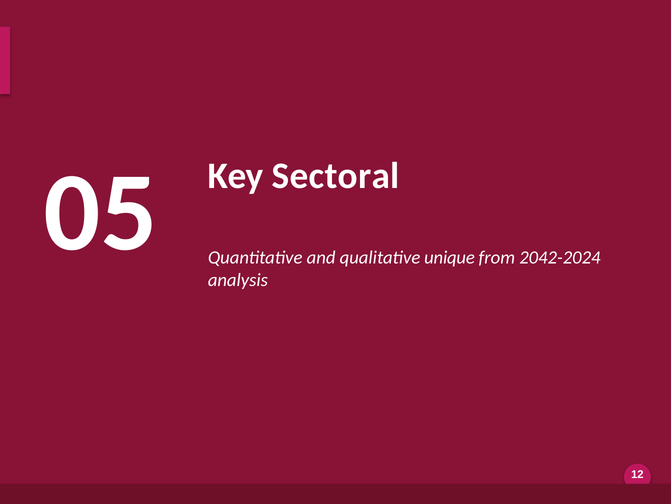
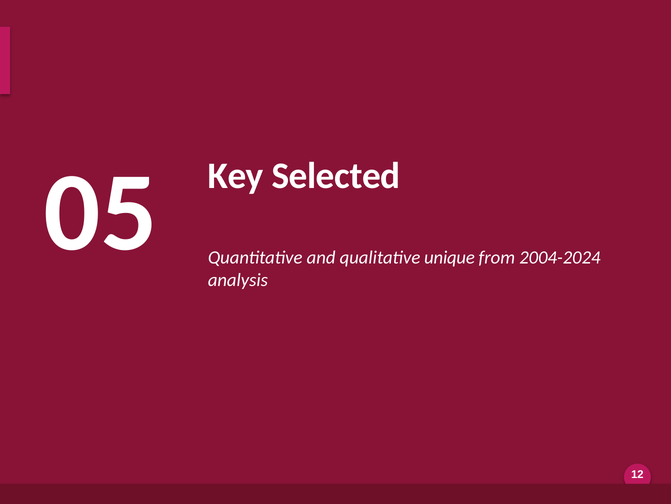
Sectoral: Sectoral -> Selected (336, 176)
2042-2024: 2042-2024 -> 2004-2024 (560, 257)
